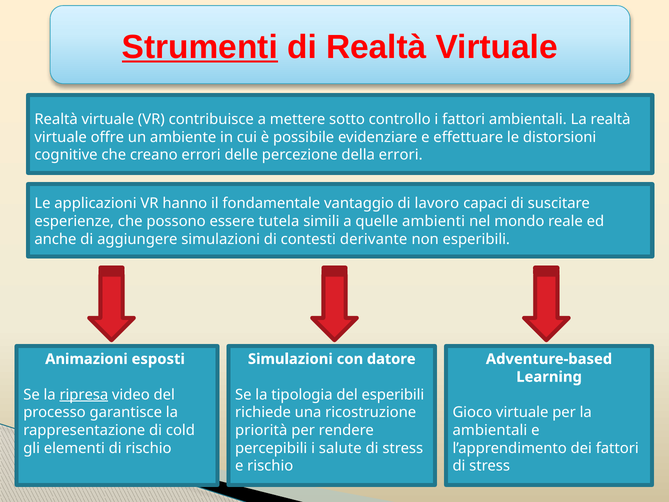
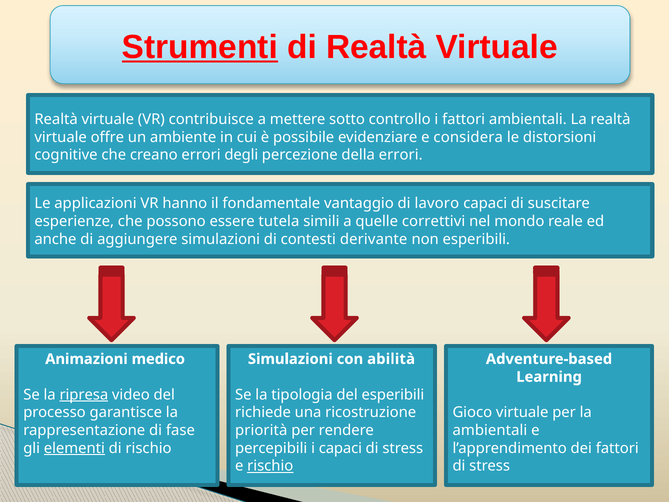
effettuare: effettuare -> considera (468, 137)
delle: delle -> degli (241, 155)
ambienti: ambienti -> correttivi (434, 221)
esposti: esposti -> medico (158, 359)
datore: datore -> abilità (391, 359)
cold: cold -> fase (180, 430)
elementi underline: none -> present (74, 448)
i salute: salute -> capaci (340, 448)
rischio underline: none -> present (270, 466)
